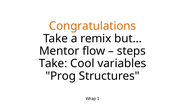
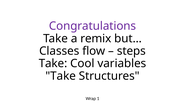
Congratulations colour: orange -> purple (92, 26)
Mentor: Mentor -> Classes (59, 51)
Prog: Prog -> Take (61, 76)
